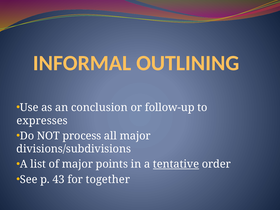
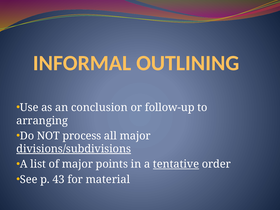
expresses: expresses -> arranging (42, 121)
divisions/subdivisions underline: none -> present (74, 149)
together: together -> material (108, 179)
